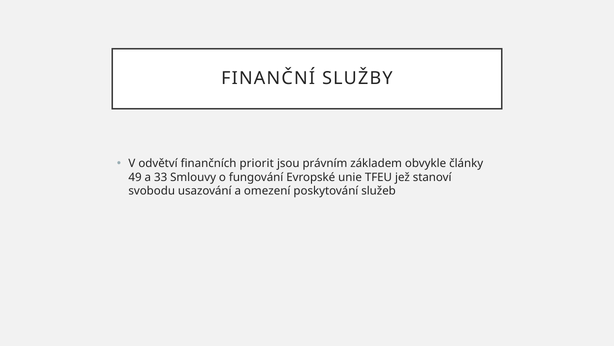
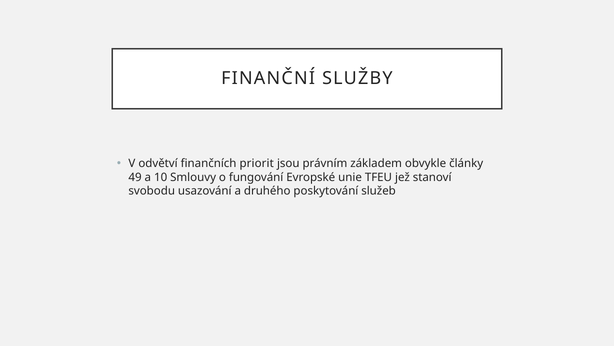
33: 33 -> 10 (161, 177)
omezení: omezení -> druhého (267, 191)
